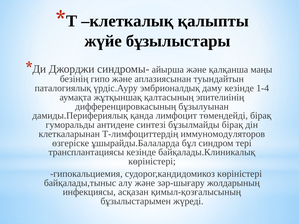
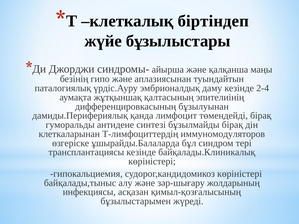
қалыпты: қалыпты -> біртіндеп (213, 21)
1-4: 1-4 -> 2-4 (263, 88)
